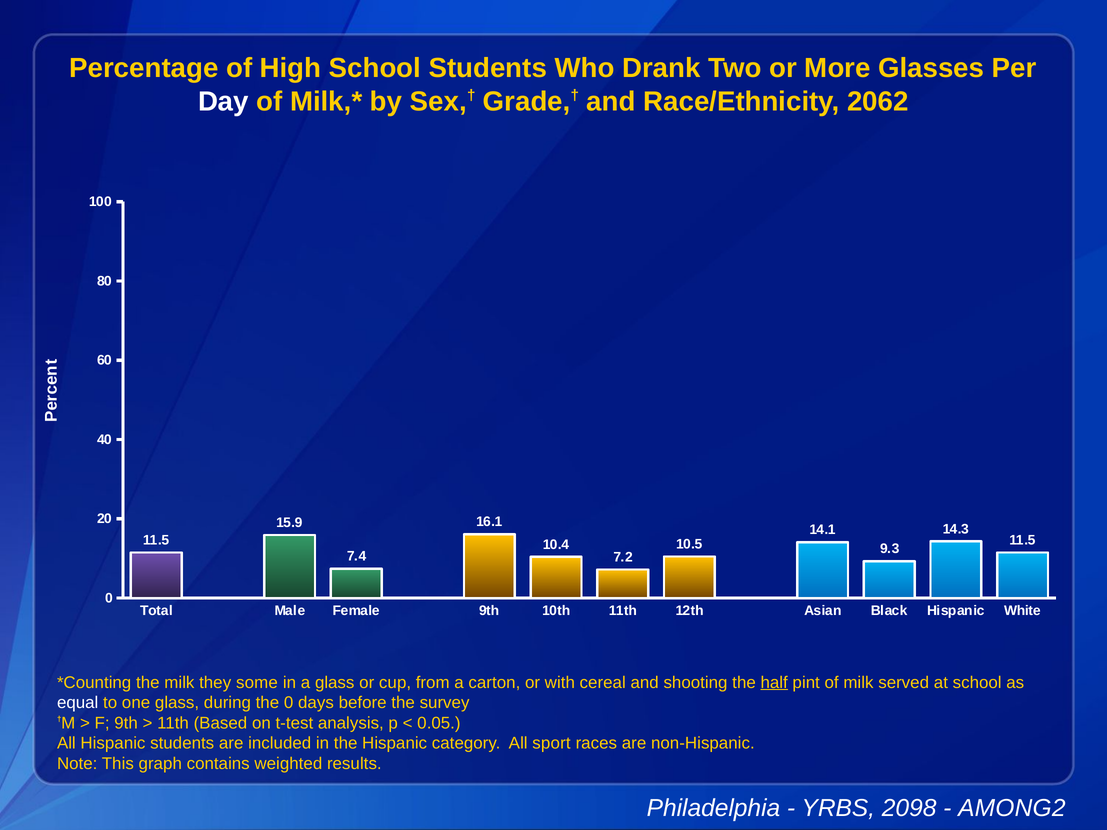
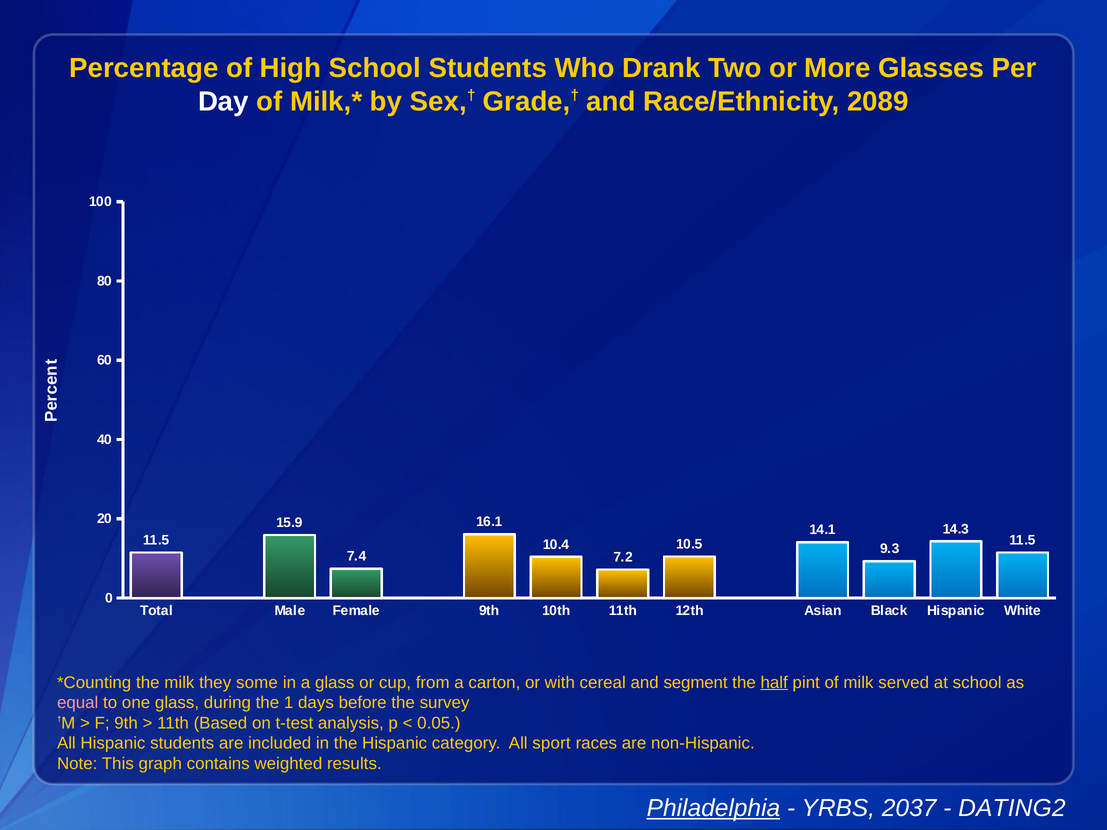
2062: 2062 -> 2089 (878, 101)
shooting: shooting -> segment (696, 683)
equal colour: white -> pink (78, 703)
the 0: 0 -> 1 (289, 703)
Philadelphia underline: none -> present (713, 808)
2098: 2098 -> 2037 (909, 808)
AMONG2: AMONG2 -> DATING2 (1012, 808)
